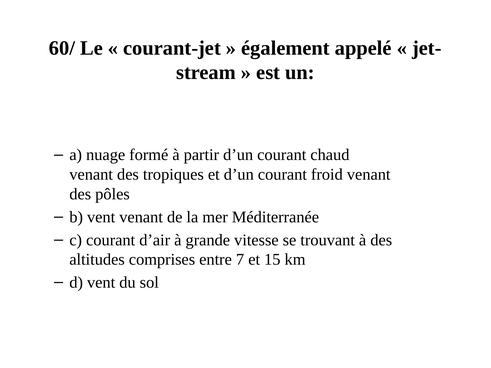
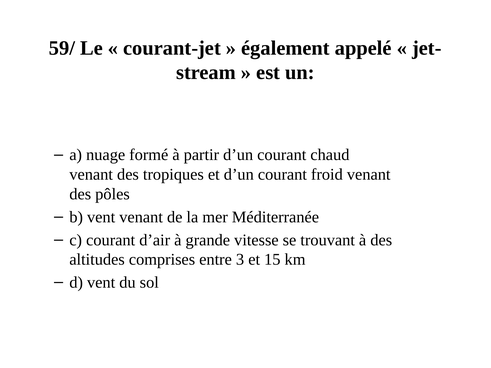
60/: 60/ -> 59/ (62, 48)
7: 7 -> 3 (240, 260)
